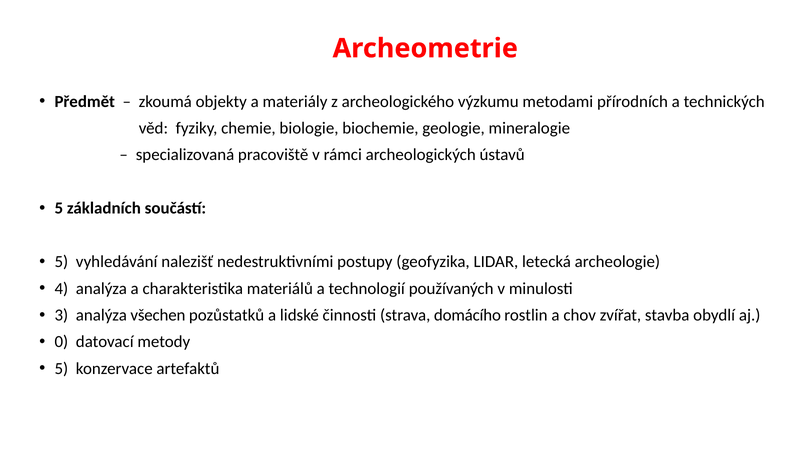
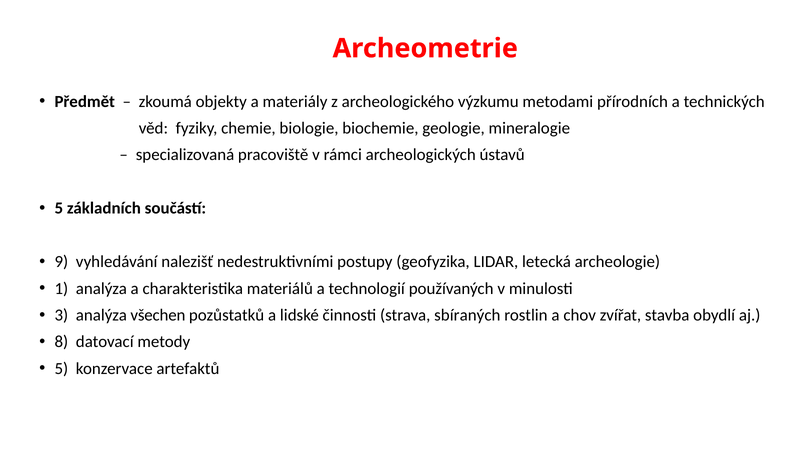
5: 5 -> 9 (61, 262)
4: 4 -> 1 (61, 289)
domácího: domácího -> sbíraných (467, 315)
0: 0 -> 8 (61, 342)
